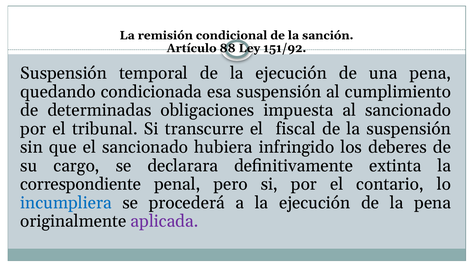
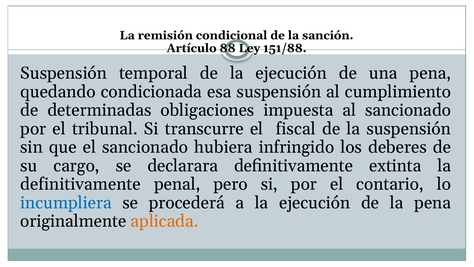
151/92: 151/92 -> 151/88 (285, 48)
correspondiente: correspondiente -> definitivamente (81, 184)
aplicada colour: purple -> orange (164, 221)
